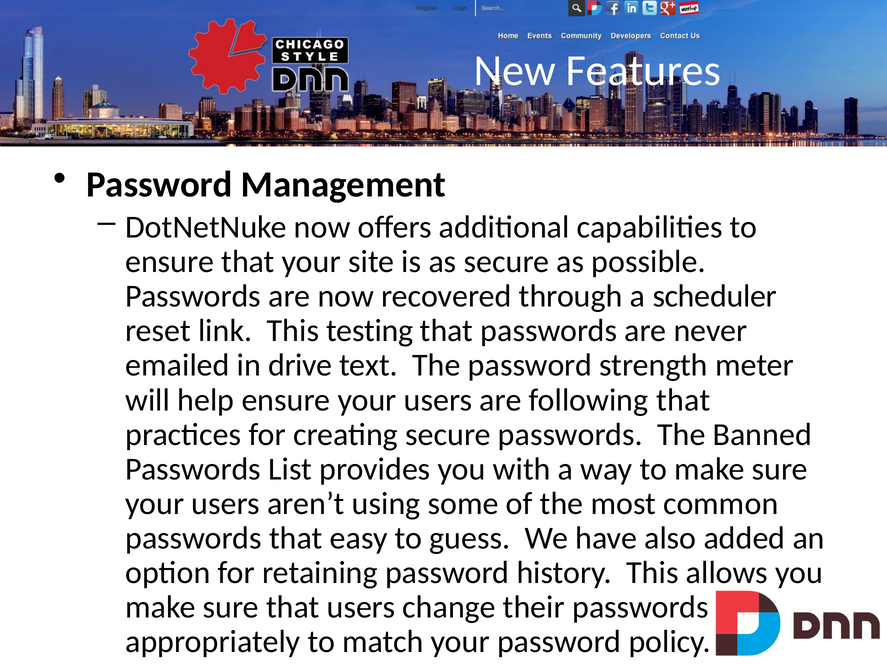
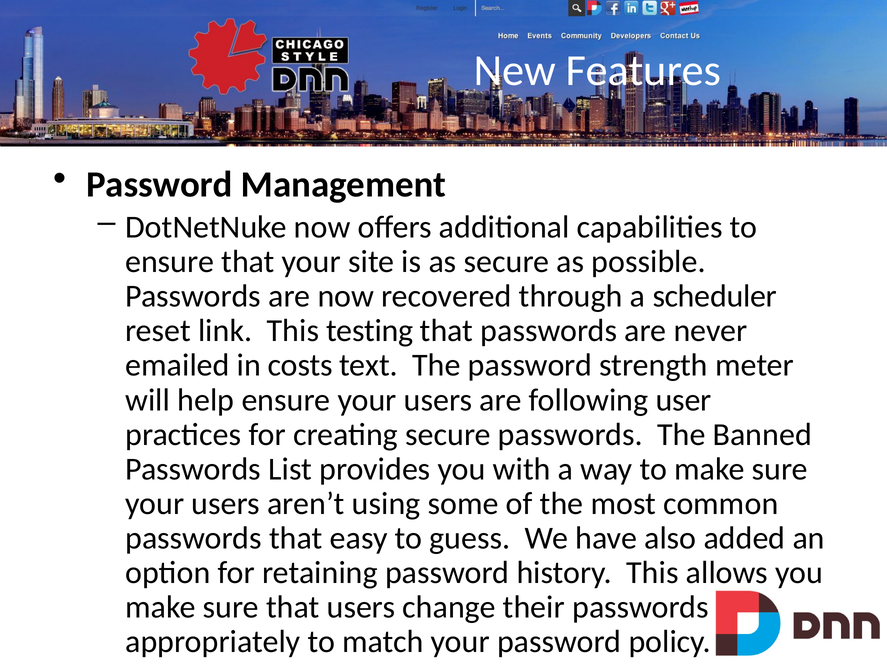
drive: drive -> costs (300, 366)
following that: that -> user (683, 400)
